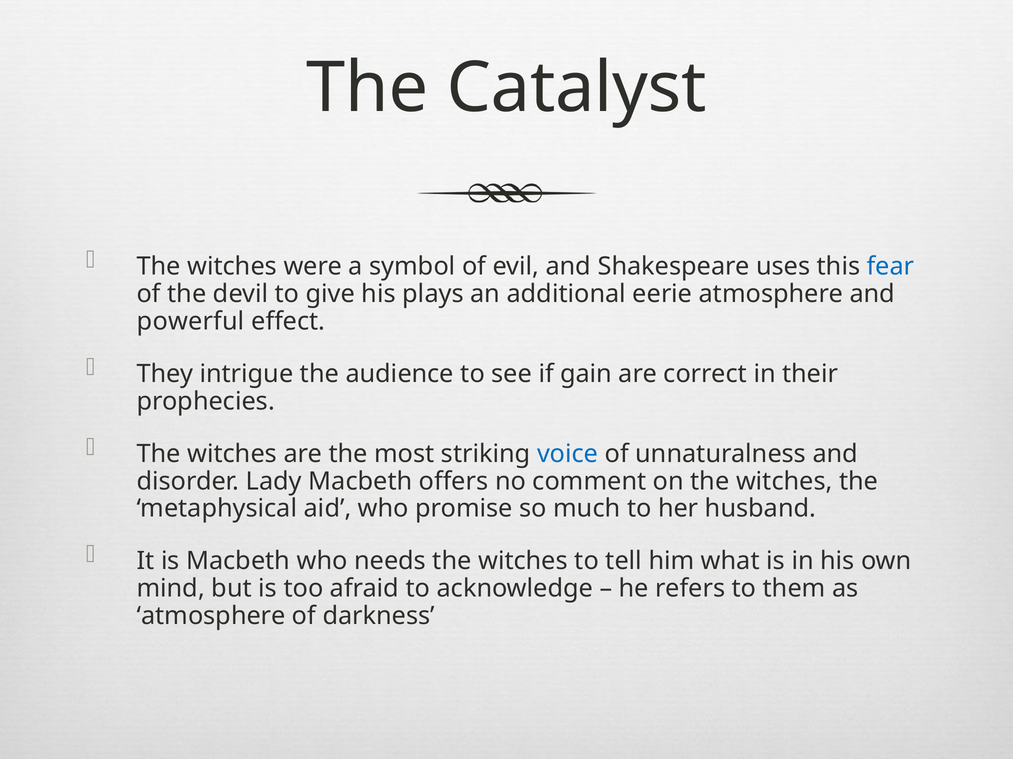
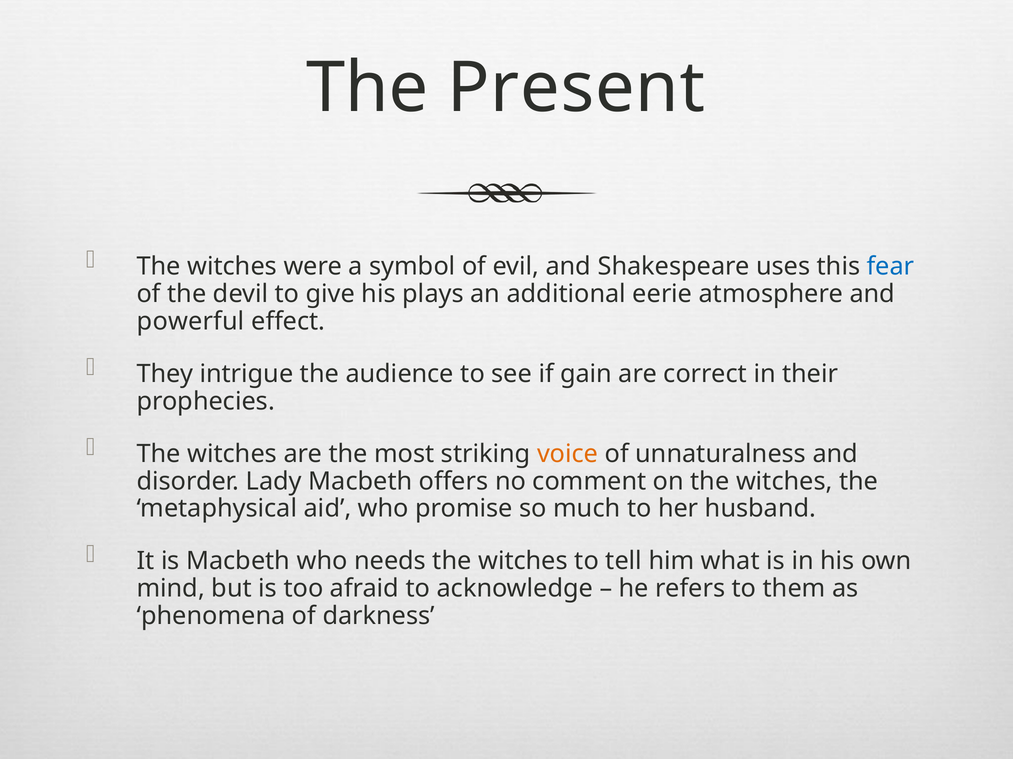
Catalyst: Catalyst -> Present (576, 88)
voice colour: blue -> orange (568, 454)
atmosphere: atmosphere -> phenomena (211, 616)
